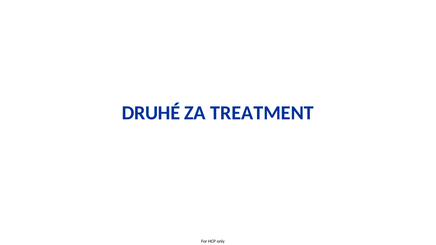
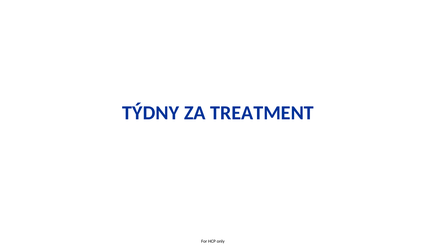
DRUHÉ: DRUHÉ -> TÝDNY (151, 113)
